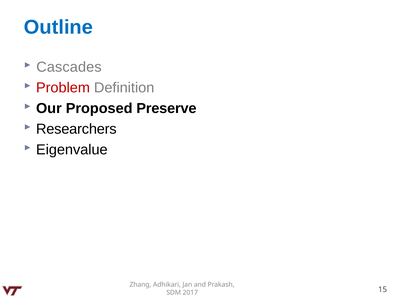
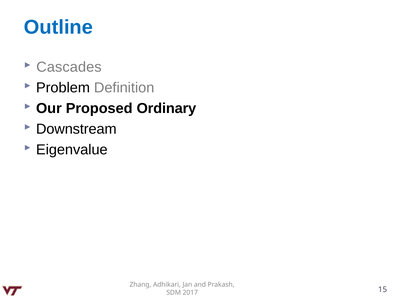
Problem colour: red -> black (63, 88)
Preserve: Preserve -> Ordinary (166, 109)
Researchers: Researchers -> Downstream (76, 129)
